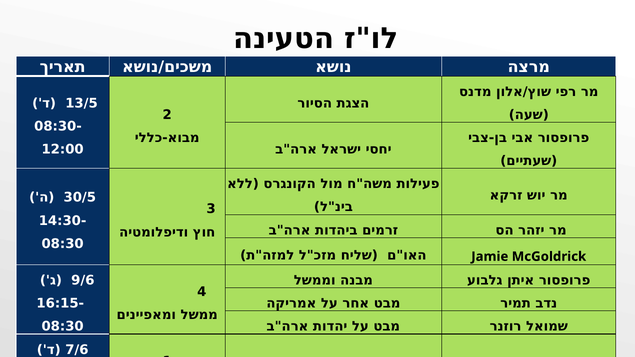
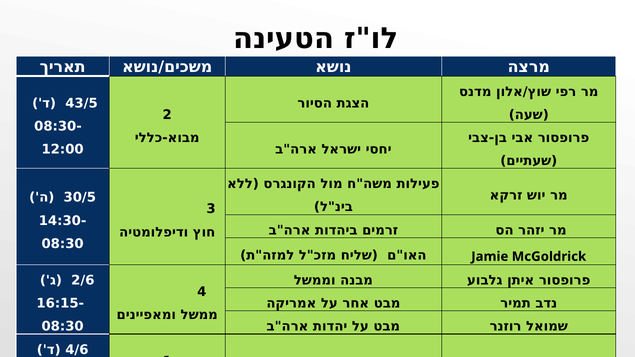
13/5: 13/5 -> 43/5 (81, 103)
9/6: 9/6 -> 2/6 (83, 281)
7/6: 7/6 -> 4/6 (77, 350)
